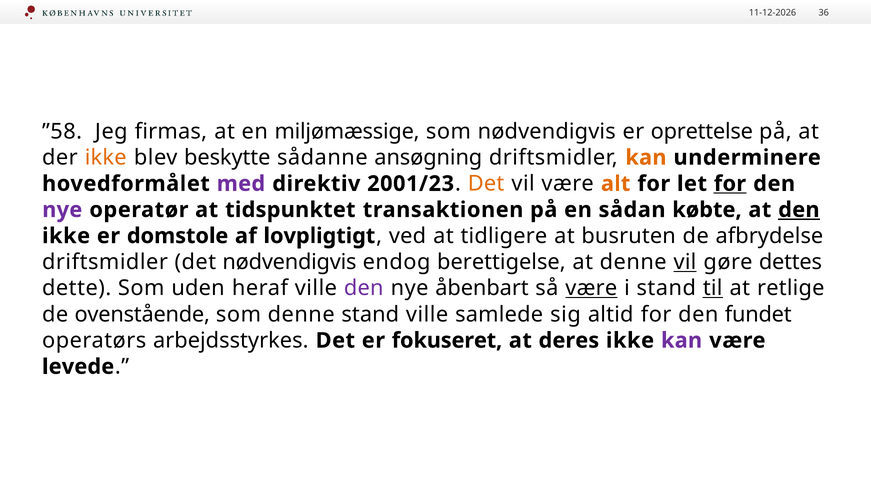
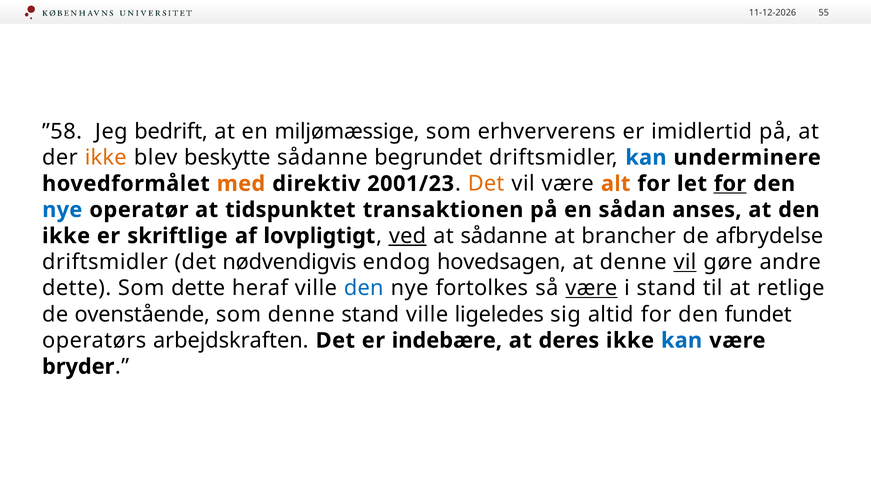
36: 36 -> 55 (824, 13)
firmas: firmas -> bedrift (171, 131)
som nødvendigvis: nødvendigvis -> erhververens (547, 131)
oprettelse: oprettelse -> imidlertid (702, 131)
ansøgning: ansøgning -> begrundet (428, 158)
kan colour: orange -> blue (646, 158)
med colour: purple -> orange (241, 184)
nye colour: purple -> blue (62, 210)
købte: købte -> anses (707, 210)
den underline: present -> none (799, 210)
domstole: domstole -> skriftlige (177, 236)
ved underline: none -> present (407, 236)
at tidligere: tidligere -> sådanne (504, 236)
busruten: busruten -> brancher (629, 236)
berettigelse: berettigelse -> hovedsagen (501, 262)
dettes: dettes -> andre (790, 262)
Som uden: uden -> dette (198, 288)
den colour: purple -> blue (364, 288)
åbenbart: åbenbart -> fortolkes (482, 288)
til underline: present -> none (713, 288)
samlede: samlede -> ligeledes (499, 314)
arbejdsstyrkes: arbejdsstyrkes -> arbejdskraften (231, 340)
fokuseret: fokuseret -> indebære (447, 340)
kan colour: purple -> blue (682, 340)
levede: levede -> bryder (78, 367)
